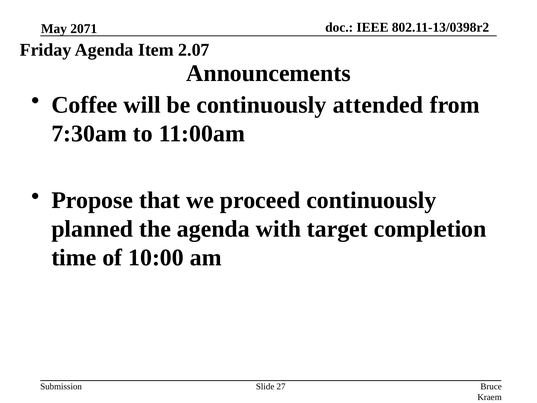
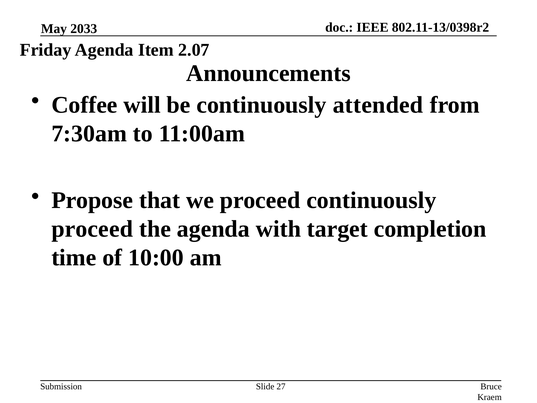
2071: 2071 -> 2033 (84, 29)
planned: planned -> proceed (92, 229)
